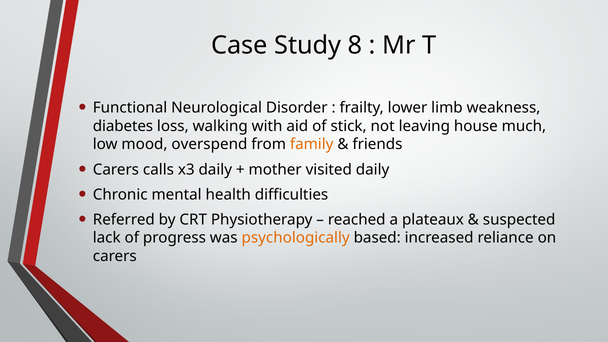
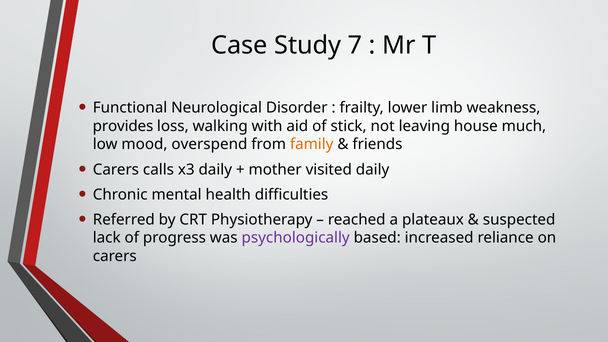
8: 8 -> 7 (355, 45)
diabetes: diabetes -> provides (123, 126)
psychologically colour: orange -> purple (296, 238)
